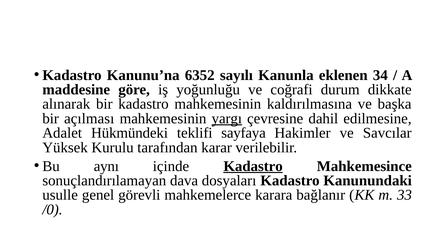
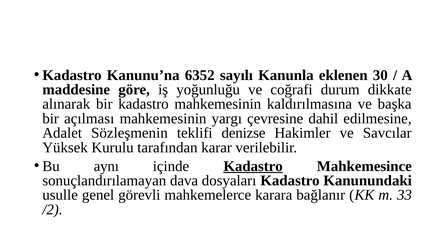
34: 34 -> 30 (380, 75)
yargı underline: present -> none (227, 118)
Hükmündeki: Hükmündeki -> Sözleşmenin (129, 133)
sayfaya: sayfaya -> denizse (244, 133)
/0: /0 -> /2 (52, 209)
